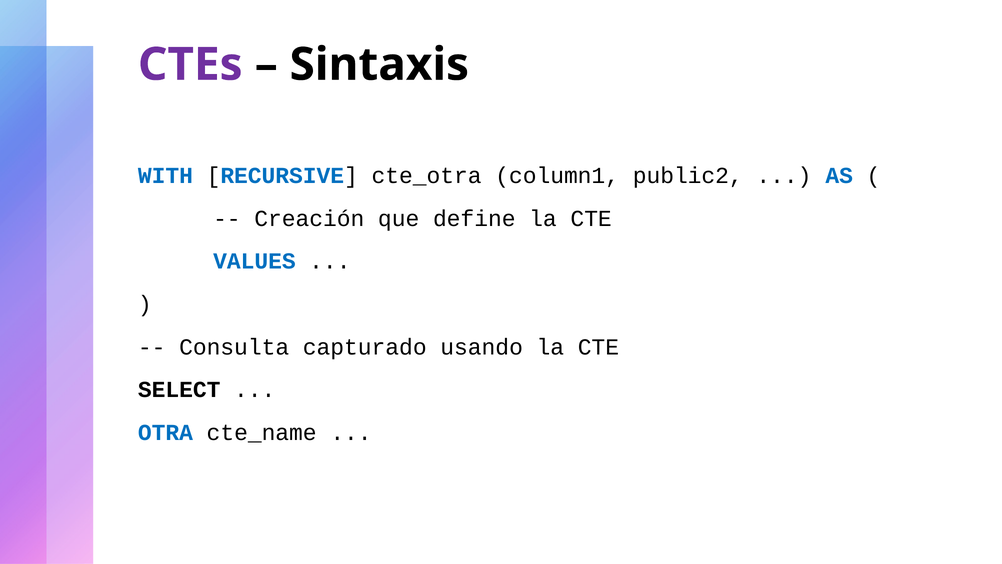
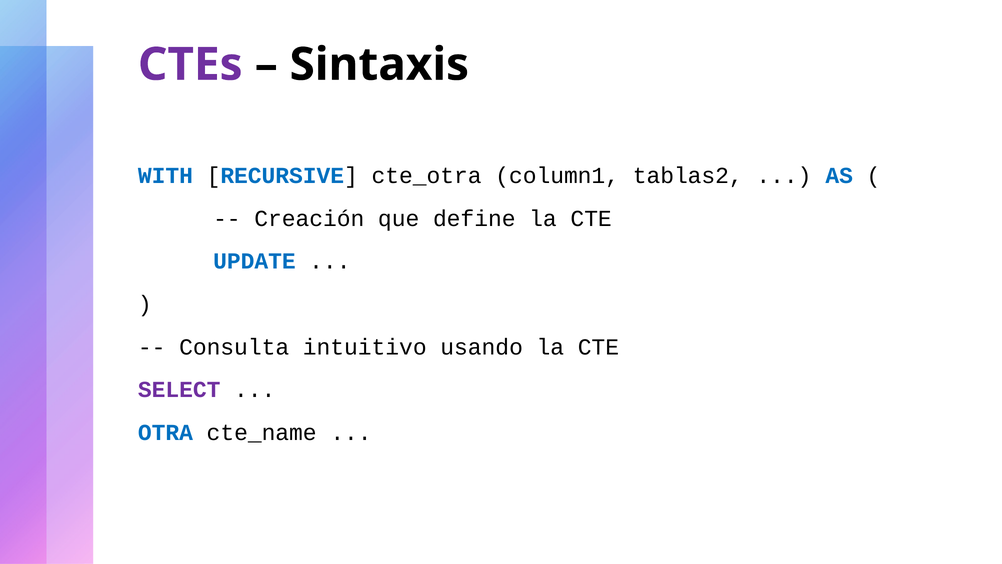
public2: public2 -> tablas2 (688, 176)
VALUES: VALUES -> UPDATE (254, 261)
capturado: capturado -> intuitivo (365, 347)
SELECT colour: black -> purple (179, 390)
